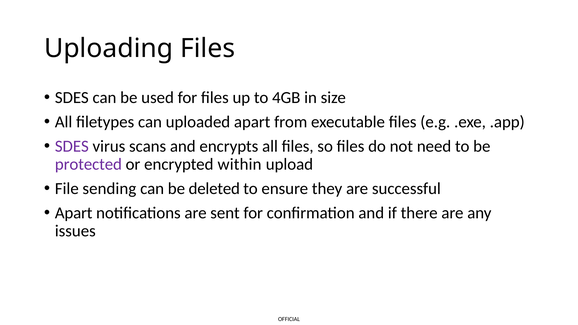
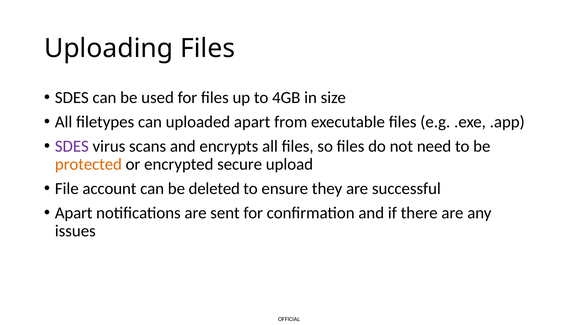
protected colour: purple -> orange (88, 164)
within: within -> secure (240, 164)
sending: sending -> account (109, 189)
